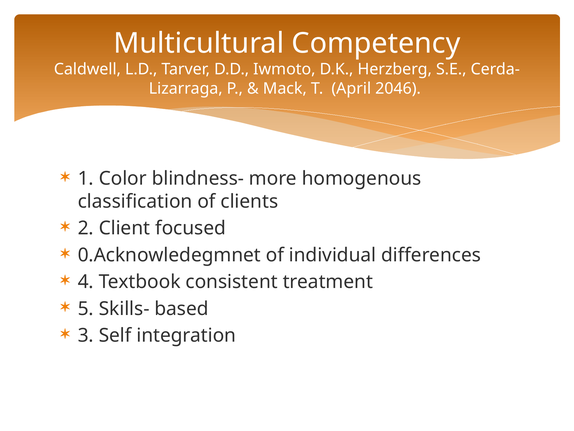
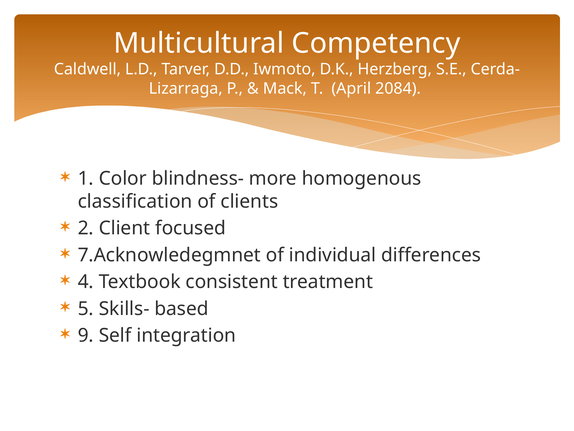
2046: 2046 -> 2084 (398, 88)
0.Acknowledegmnet: 0.Acknowledegmnet -> 7.Acknowledegmnet (169, 255)
3: 3 -> 9 (86, 335)
